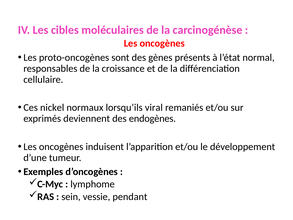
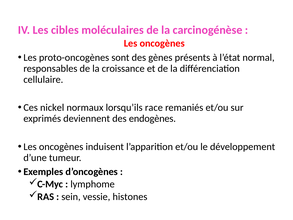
viral: viral -> race (154, 107)
pendant: pendant -> histones (130, 197)
